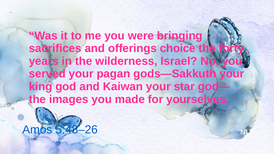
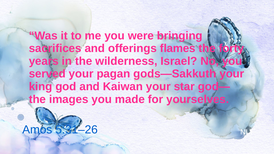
choice: choice -> flames (178, 48)
5:48–26: 5:48–26 -> 5:31–26 (77, 130)
